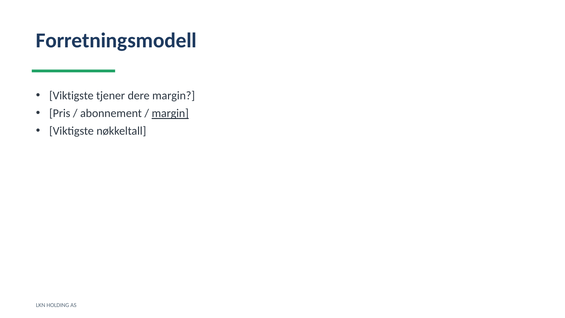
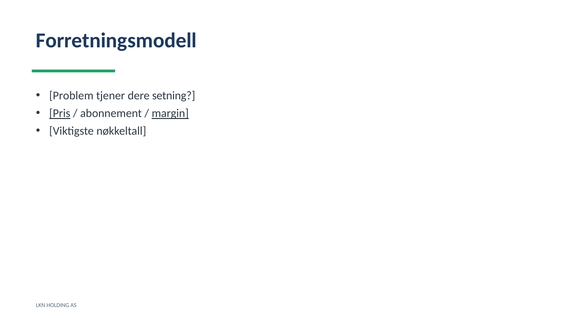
Viktigste: Viktigste -> Problem (71, 96)
dere margin: margin -> setning (174, 96)
Pris underline: none -> present (60, 113)
